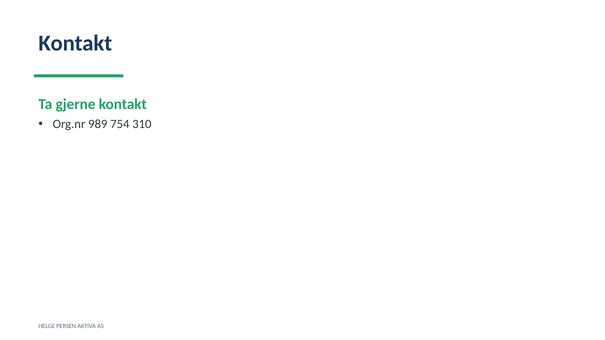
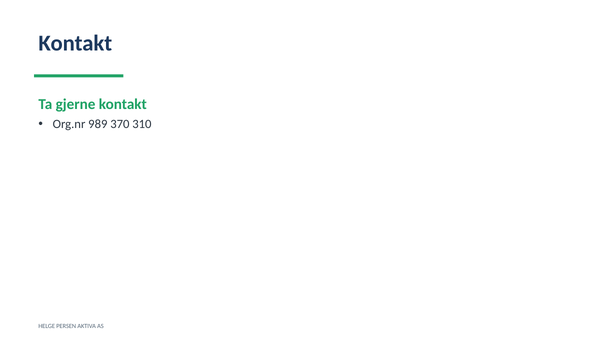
754: 754 -> 370 (120, 124)
